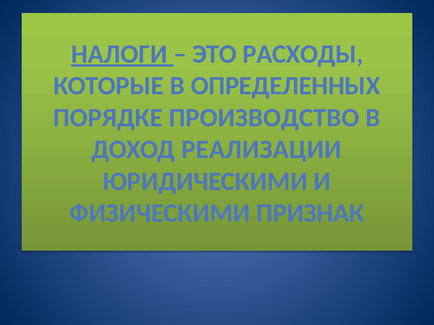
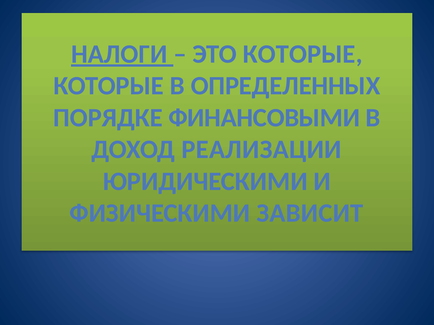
ЭТО РАСХОДЫ: РАСХОДЫ -> КОТОРЫЕ (303, 54)
ПРОИЗВОДСТВО: ПРОИЗВОДСТВО -> ФИНАНСОВЫМИ (264, 118)
ПРИЗНАК: ПРИЗНАК -> ЗАВИСИТ (310, 213)
